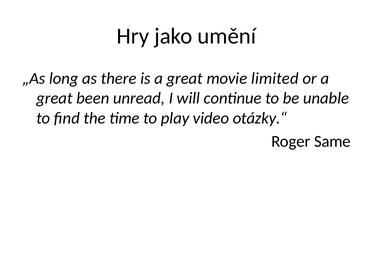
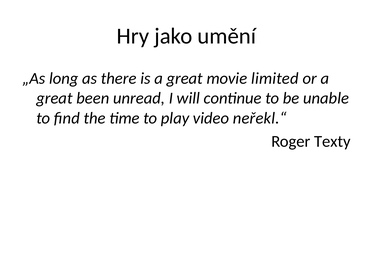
otázky.“: otázky.“ -> neřekl.“ (260, 118)
Same: Same -> Texty (332, 141)
